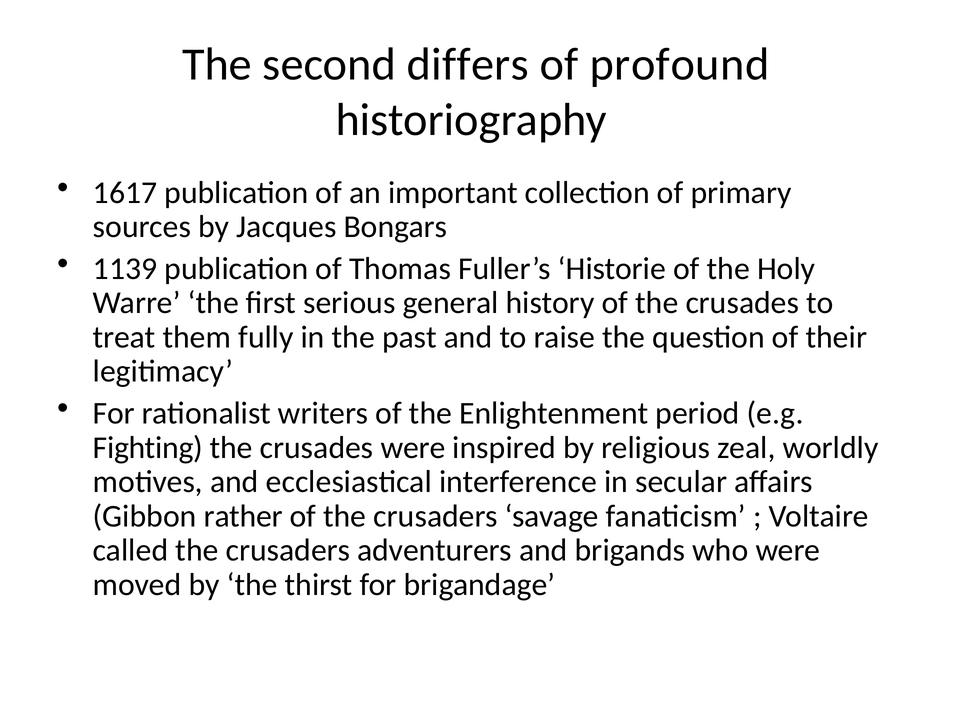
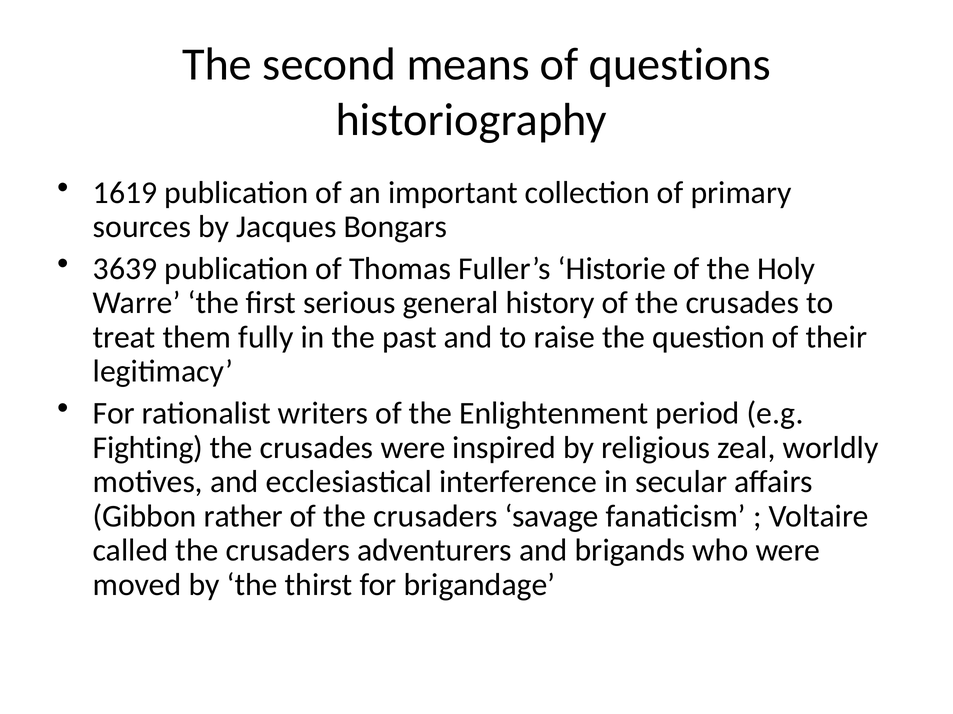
differs: differs -> means (468, 64)
profound: profound -> questions (680, 64)
1617: 1617 -> 1619 (125, 193)
1139: 1139 -> 3639 (125, 269)
